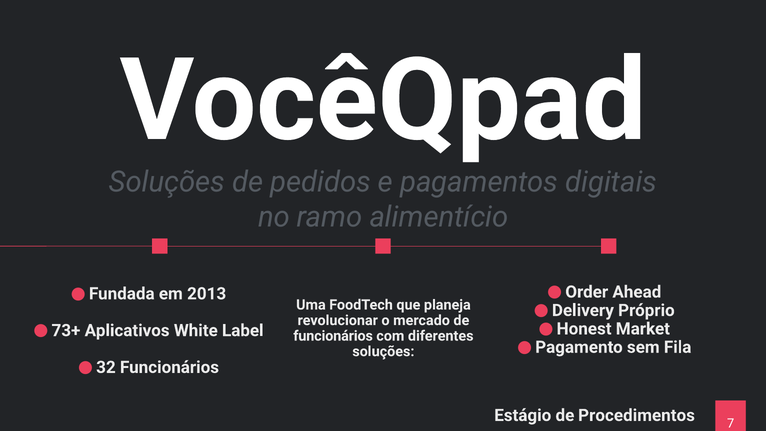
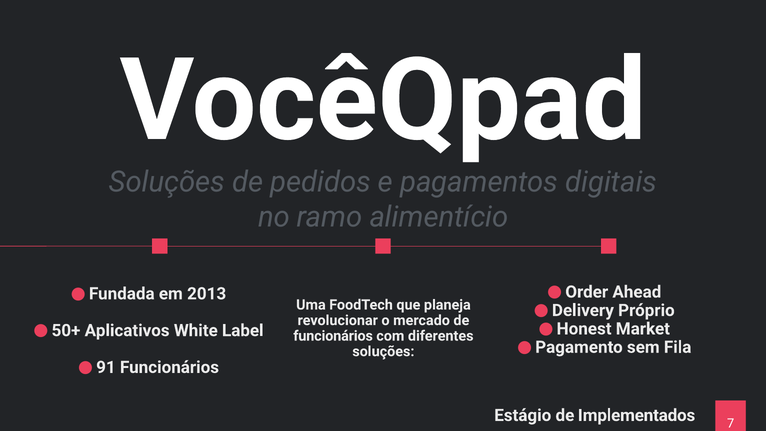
73+: 73+ -> 50+ (66, 330)
32: 32 -> 91 (106, 367)
Procedimentos: Procedimentos -> Implementados (637, 415)
